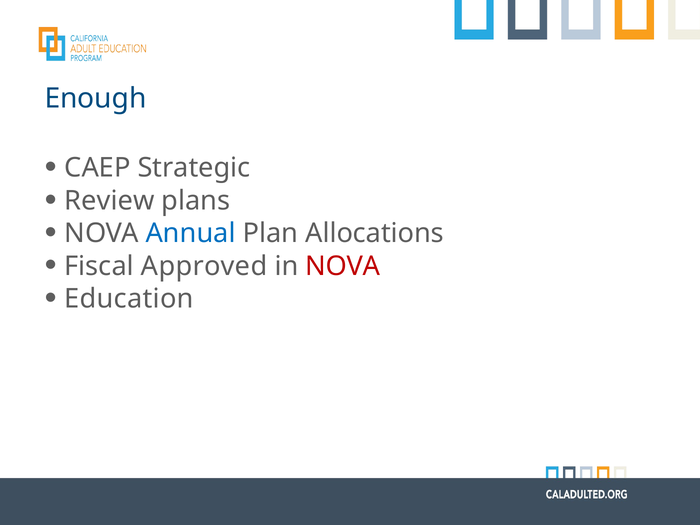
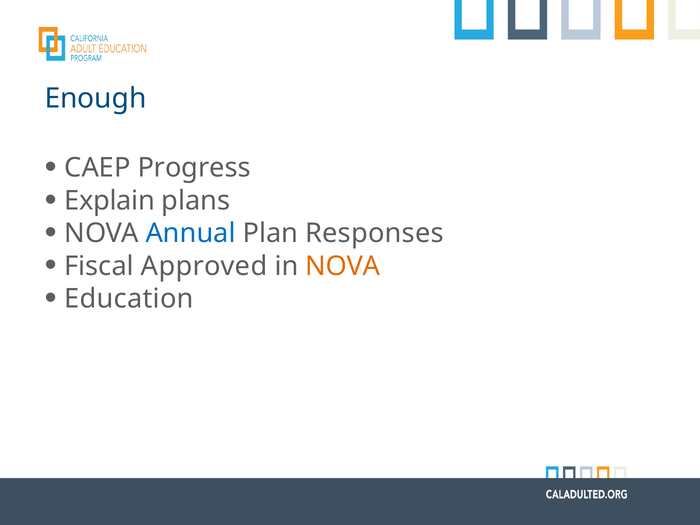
Strategic: Strategic -> Progress (194, 168)
Review: Review -> Explain (110, 201)
Allocations: Allocations -> Responses (374, 233)
NOVA colour: red -> orange (343, 266)
